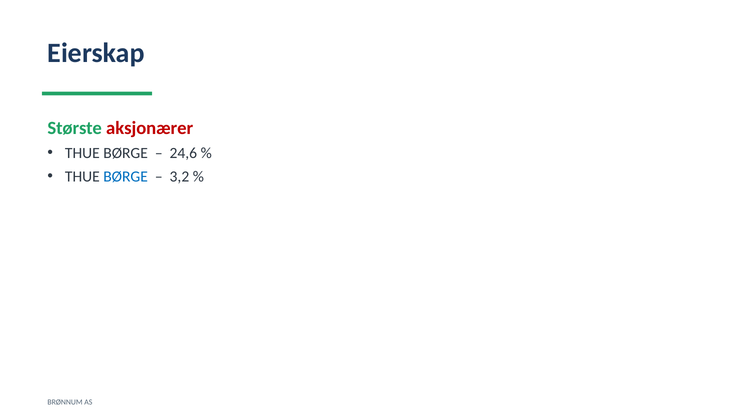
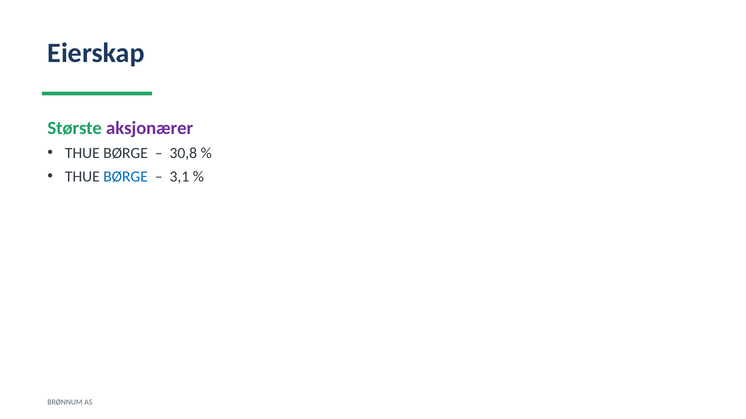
aksjonærer colour: red -> purple (150, 128)
24,6: 24,6 -> 30,8 (183, 153)
3,2: 3,2 -> 3,1 (179, 177)
